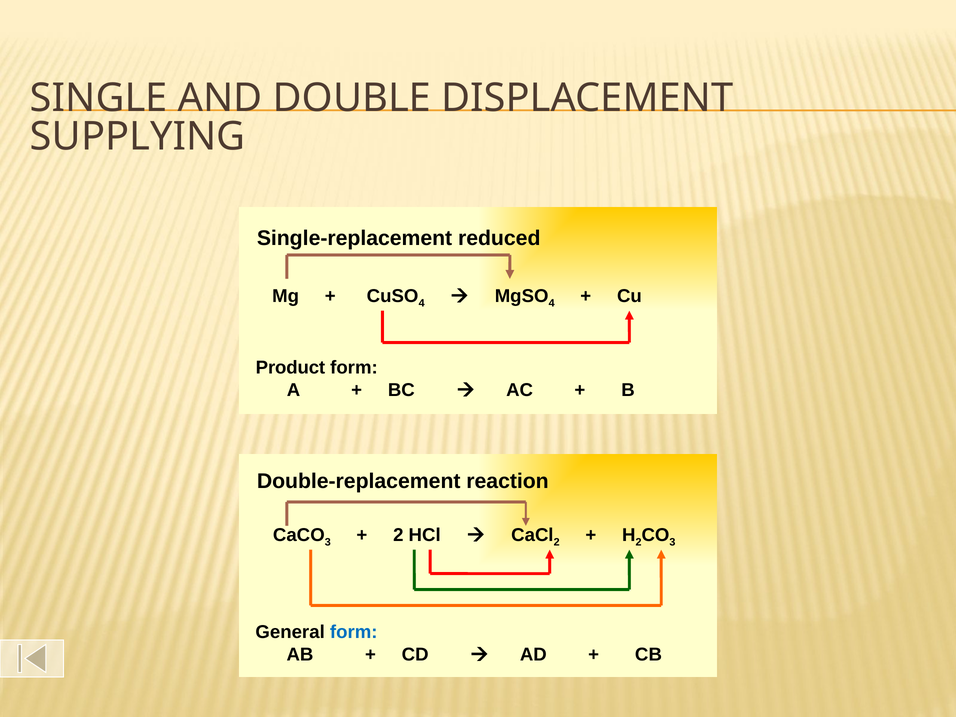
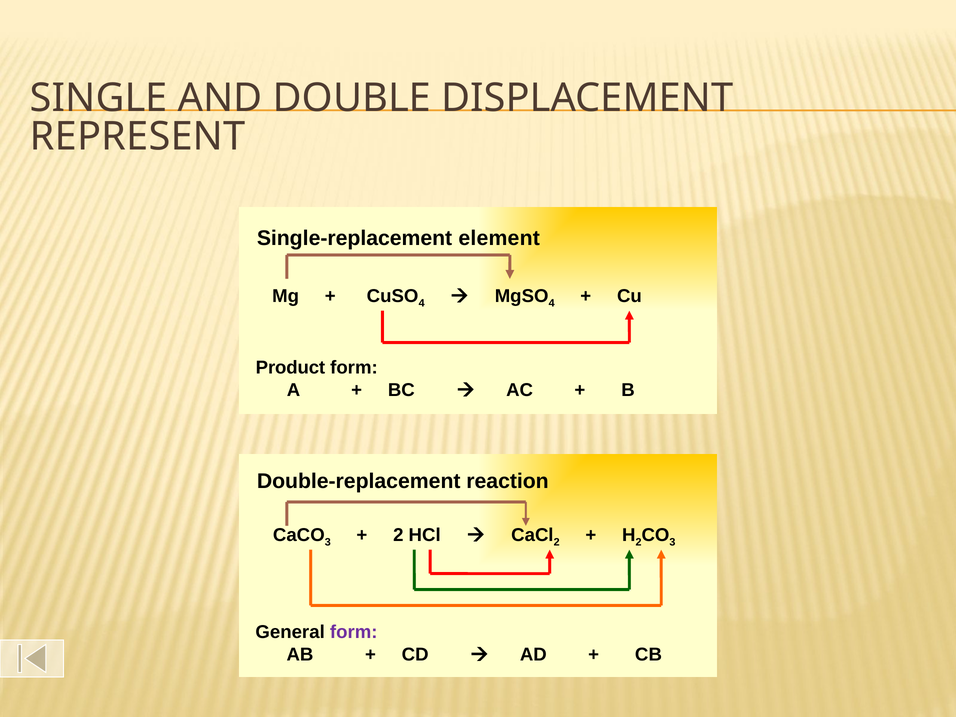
SUPPLYING: SUPPLYING -> REPRESENT (138, 137)
reduced: reduced -> element (499, 238)
form colour: blue -> purple (354, 632)
